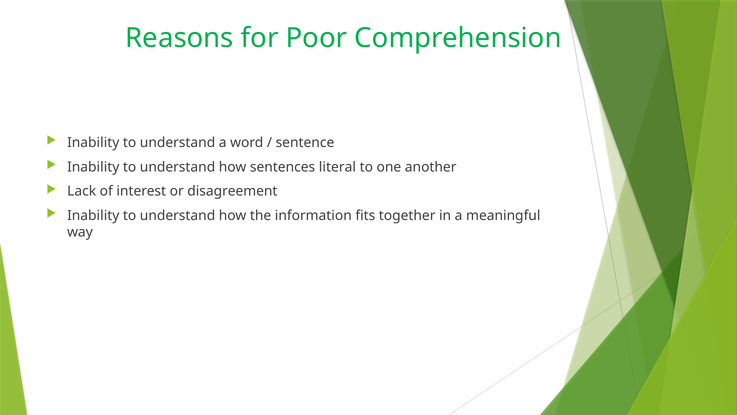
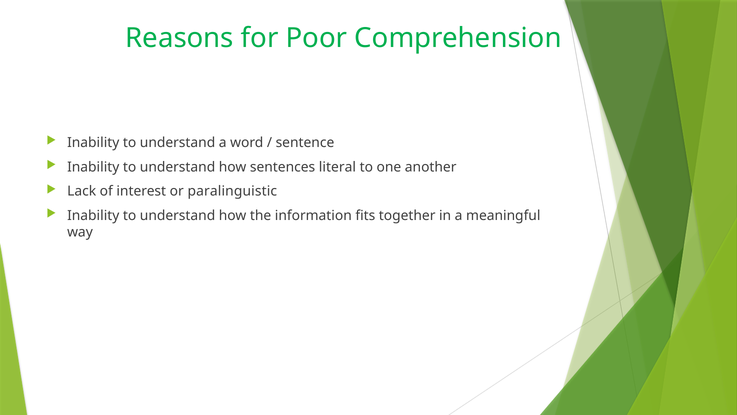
disagreement: disagreement -> paralinguistic (232, 191)
